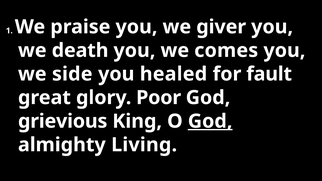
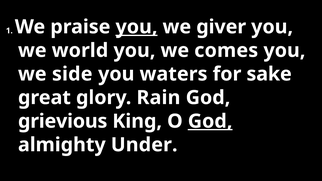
you underline: none -> present (136, 27)
death: death -> world (80, 50)
healed: healed -> waters (174, 74)
fault: fault -> sake (269, 74)
Poor: Poor -> Rain (158, 98)
Living: Living -> Under (144, 145)
